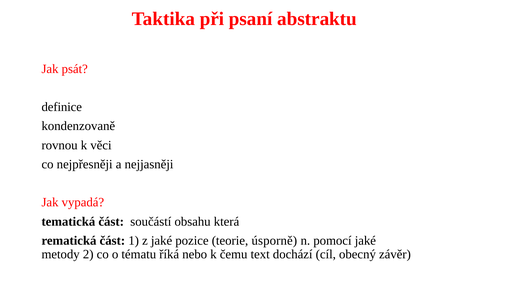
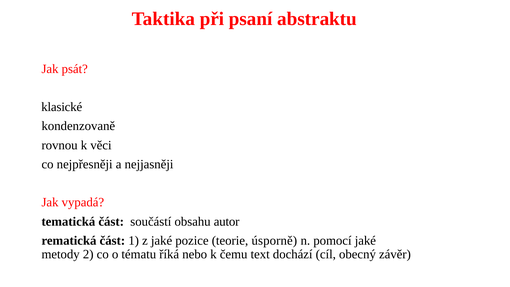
definice: definice -> klasické (62, 107)
která: která -> autor (227, 221)
